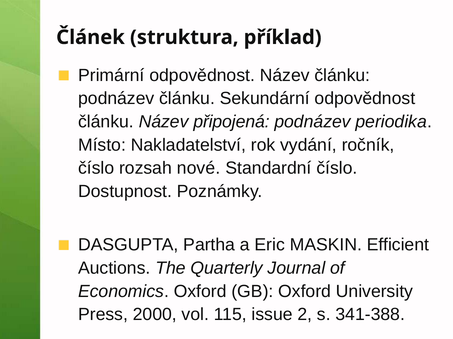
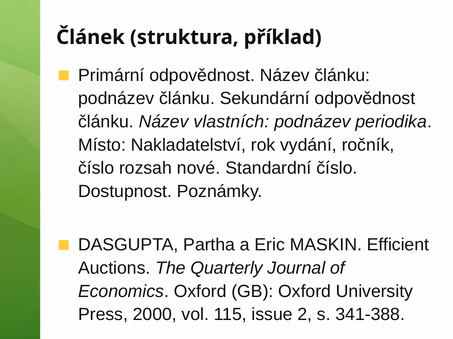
připojená: připojená -> vlastních (231, 122)
